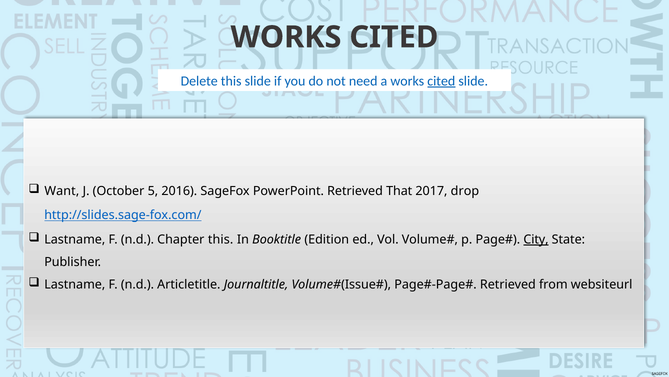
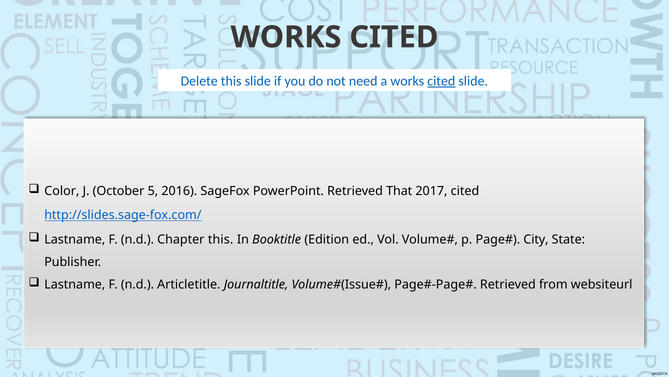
Want: Want -> Color (62, 191)
2017 drop: drop -> cited (465, 191)
City underline: present -> none (536, 239)
